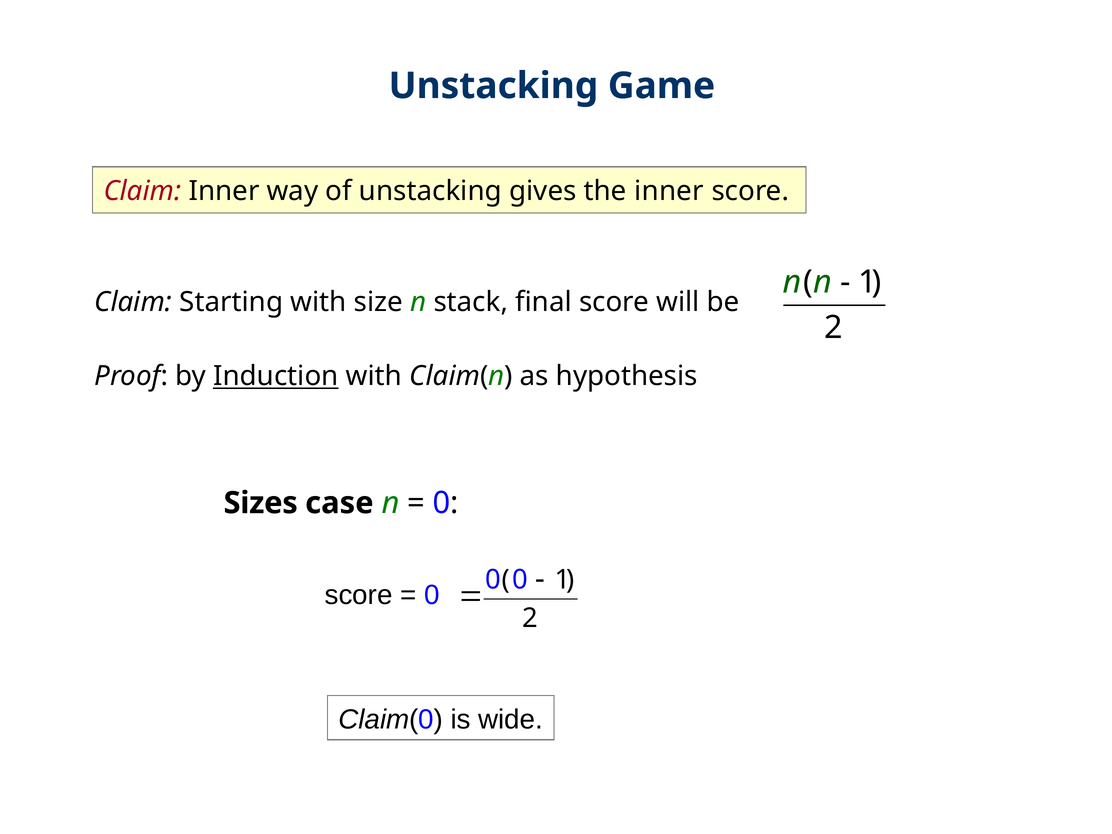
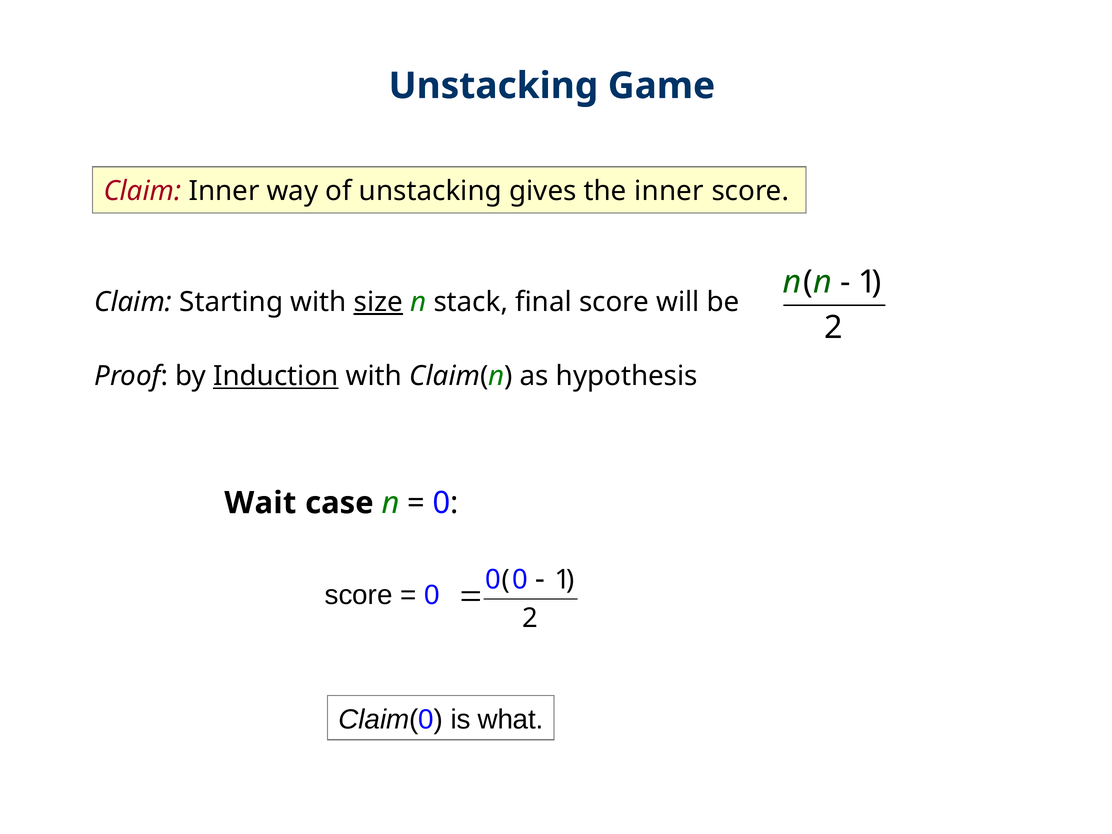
size underline: none -> present (378, 302)
Sizes: Sizes -> Wait (260, 503)
wide: wide -> what (511, 720)
